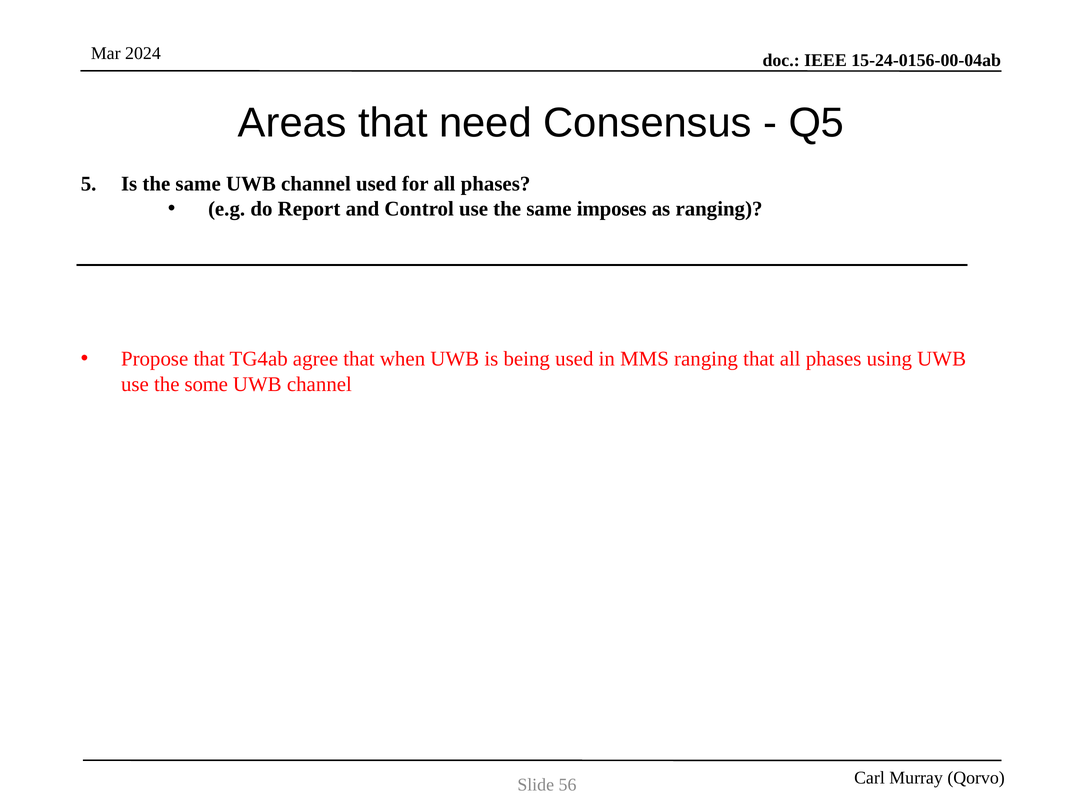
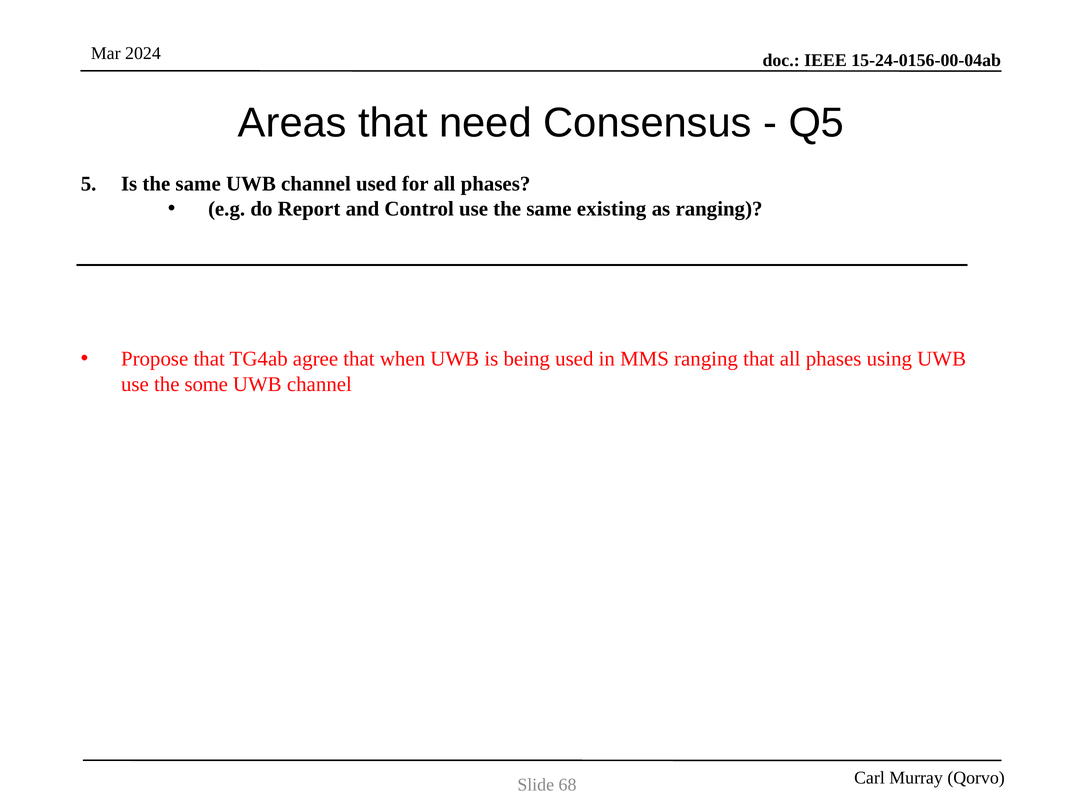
imposes: imposes -> existing (612, 209)
56: 56 -> 68 (568, 784)
